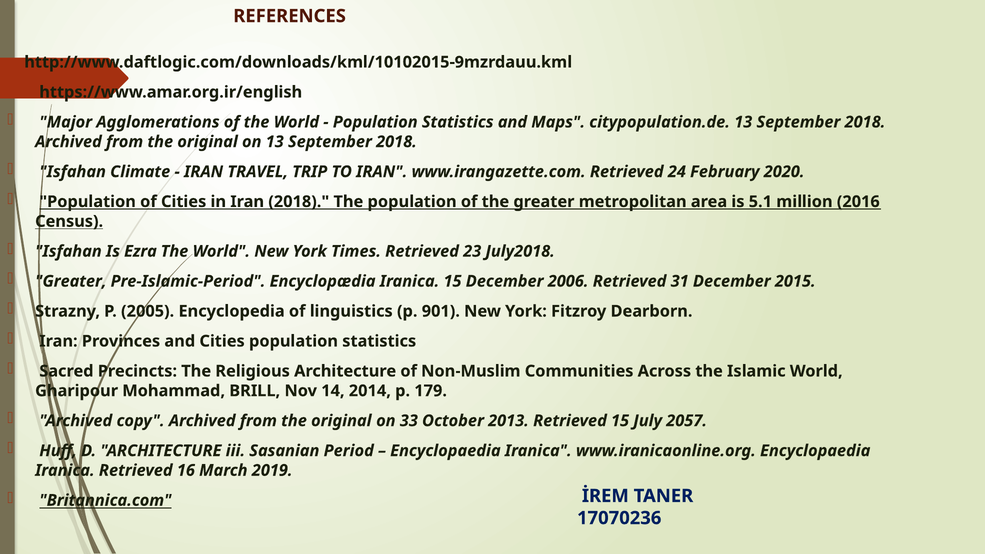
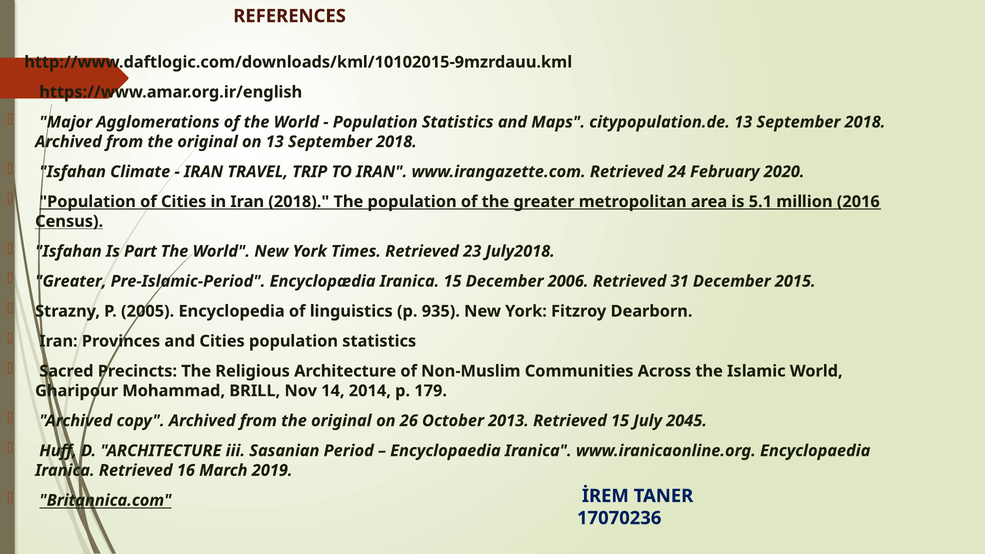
Ezra: Ezra -> Part (140, 251)
901: 901 -> 935 (441, 311)
33: 33 -> 26 (409, 421)
2057: 2057 -> 2045 (687, 421)
